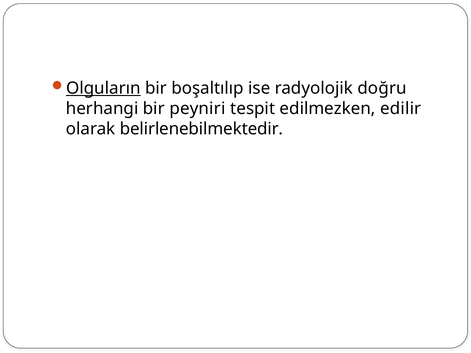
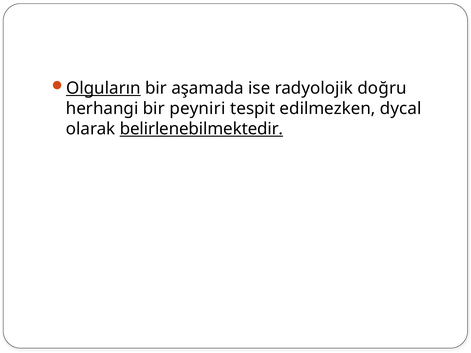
boşaltılıp: boşaltılıp -> aşamada (208, 88)
edilir: edilir -> dycal (401, 109)
belirlenebilmektedir underline: none -> present (202, 129)
